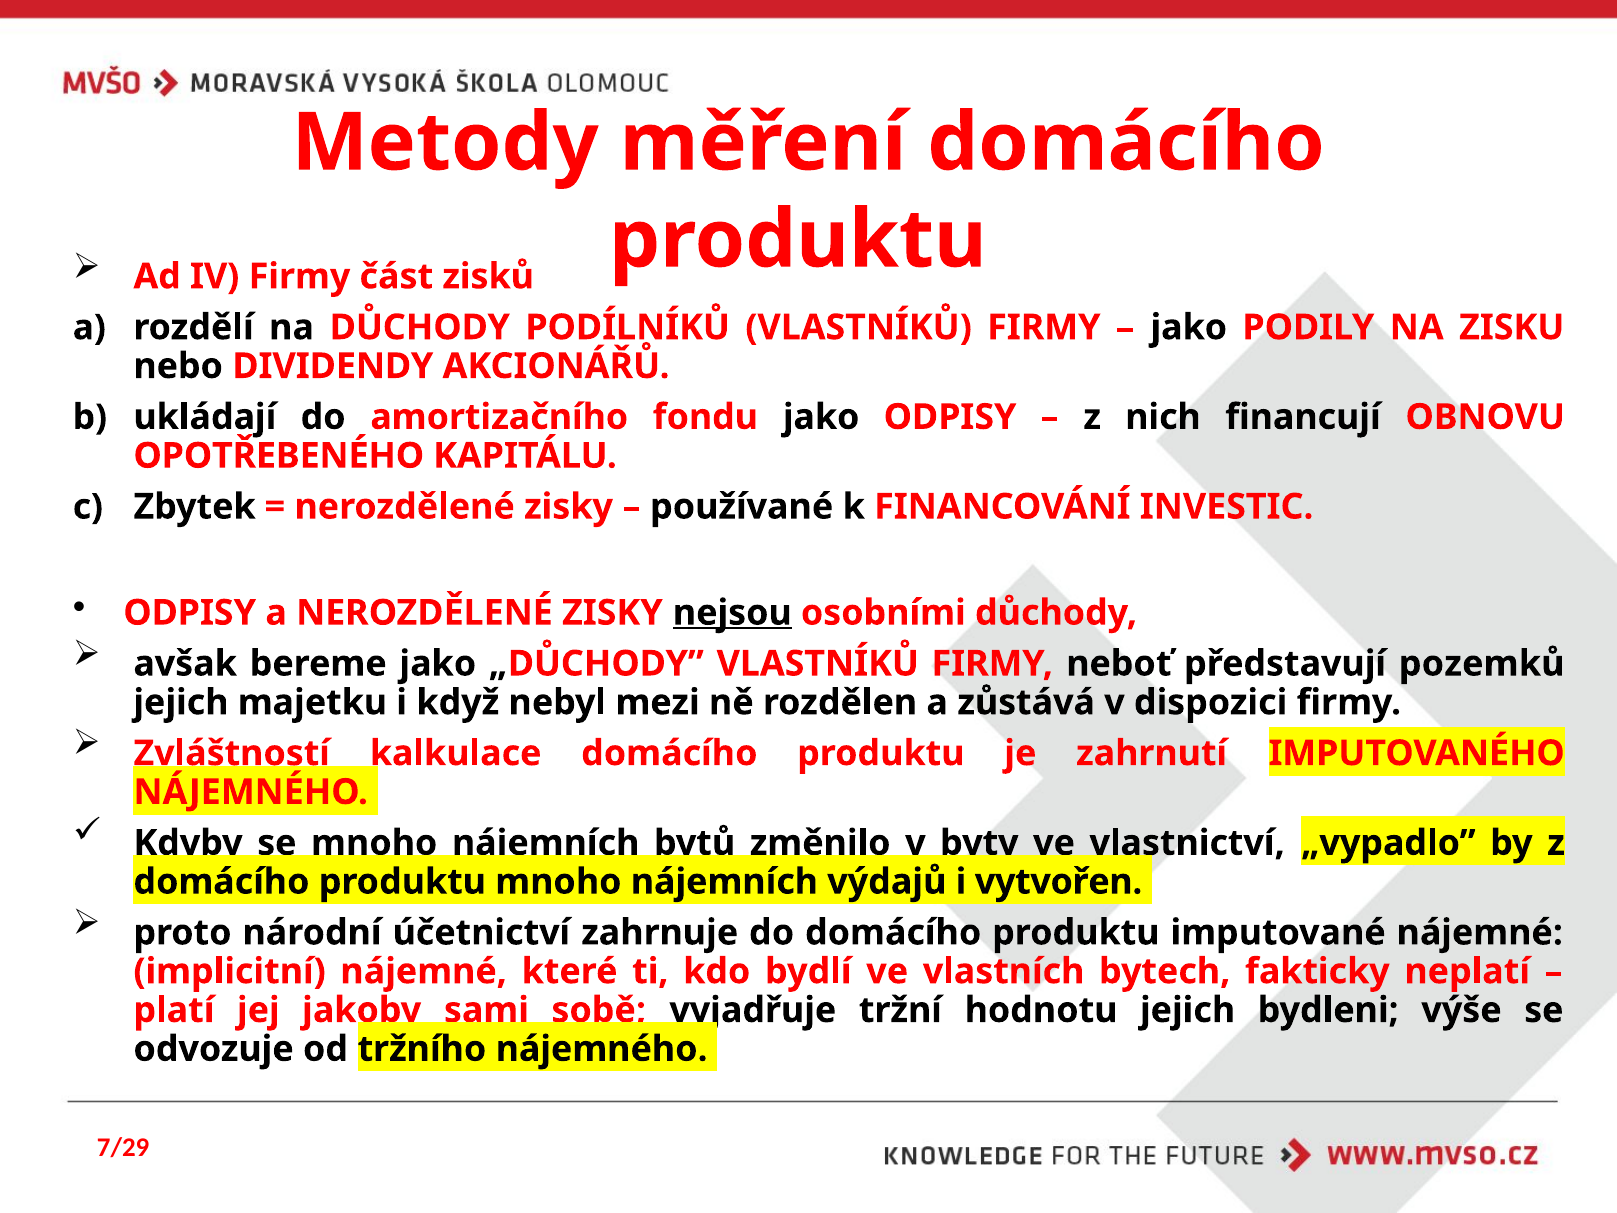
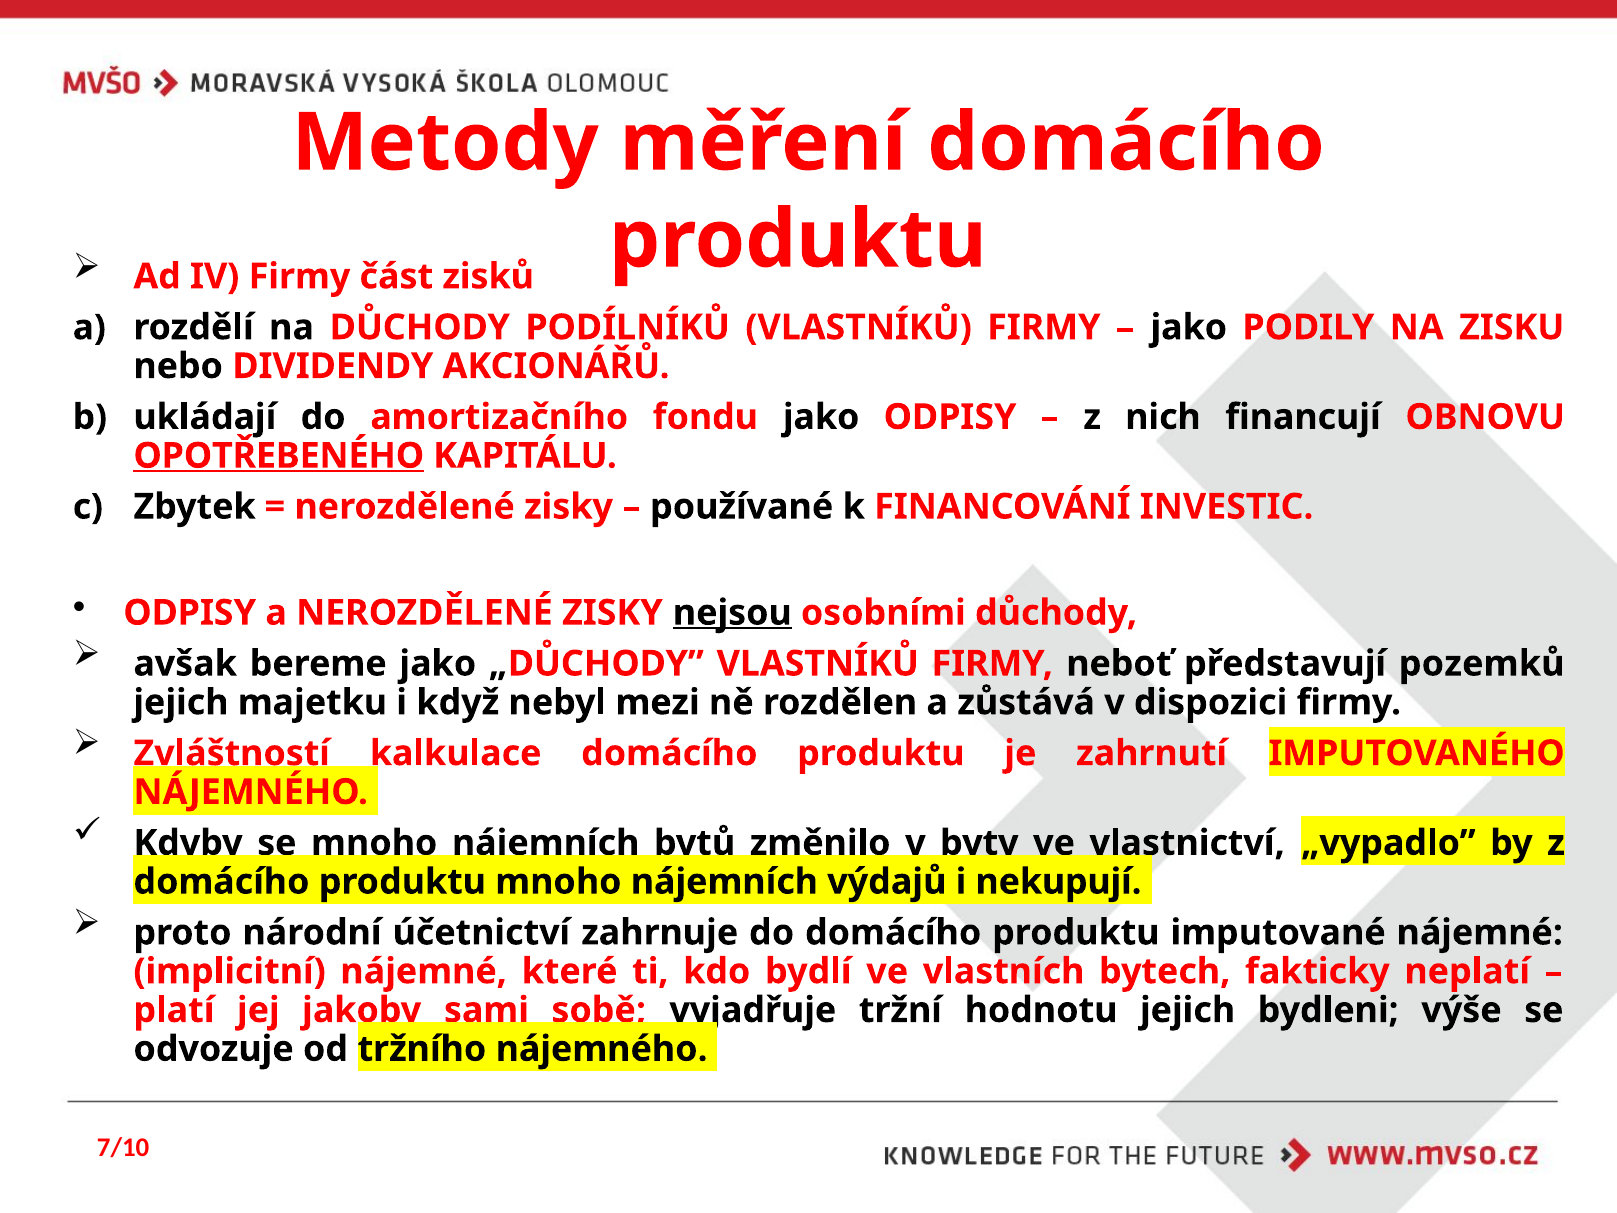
OPOTŘEBENÉHO underline: none -> present (279, 456)
vytvořen: vytvořen -> nekupují (1059, 882)
7/29: 7/29 -> 7/10 (123, 1147)
